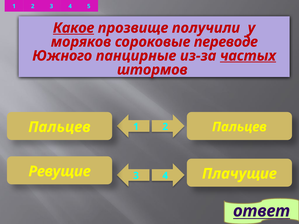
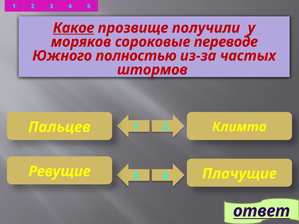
панцирные: панцирные -> полностью (136, 56)
частых underline: present -> none (248, 56)
Пальцев: Пальцев -> Климта (239, 127)
